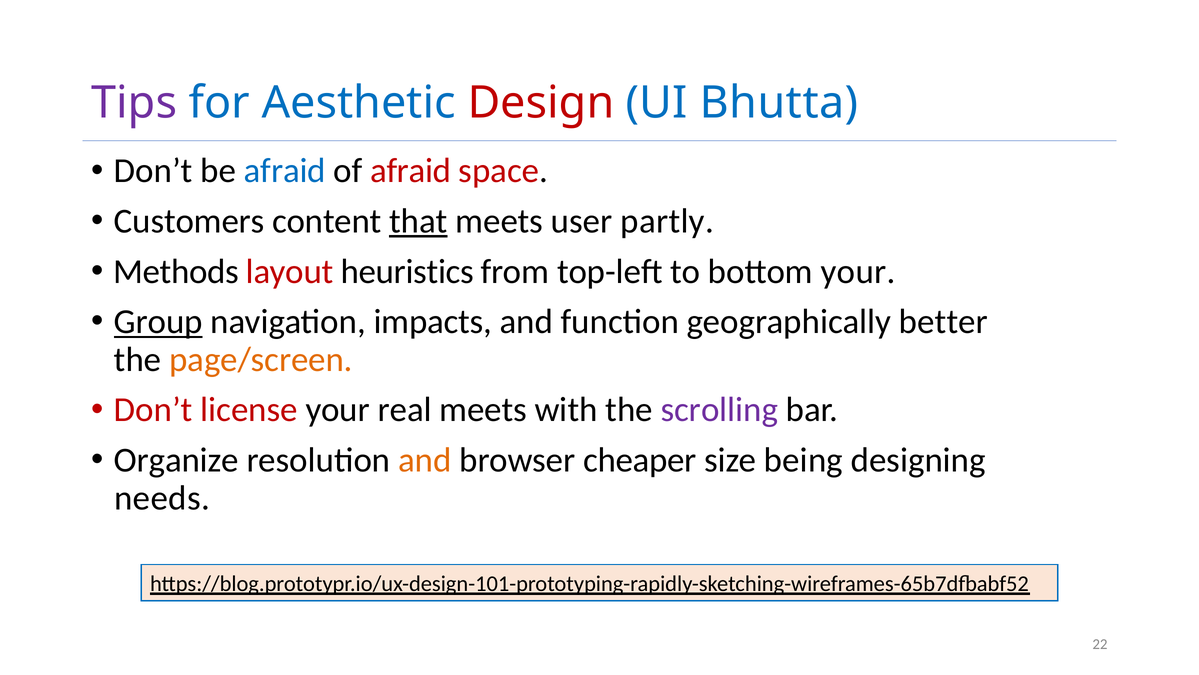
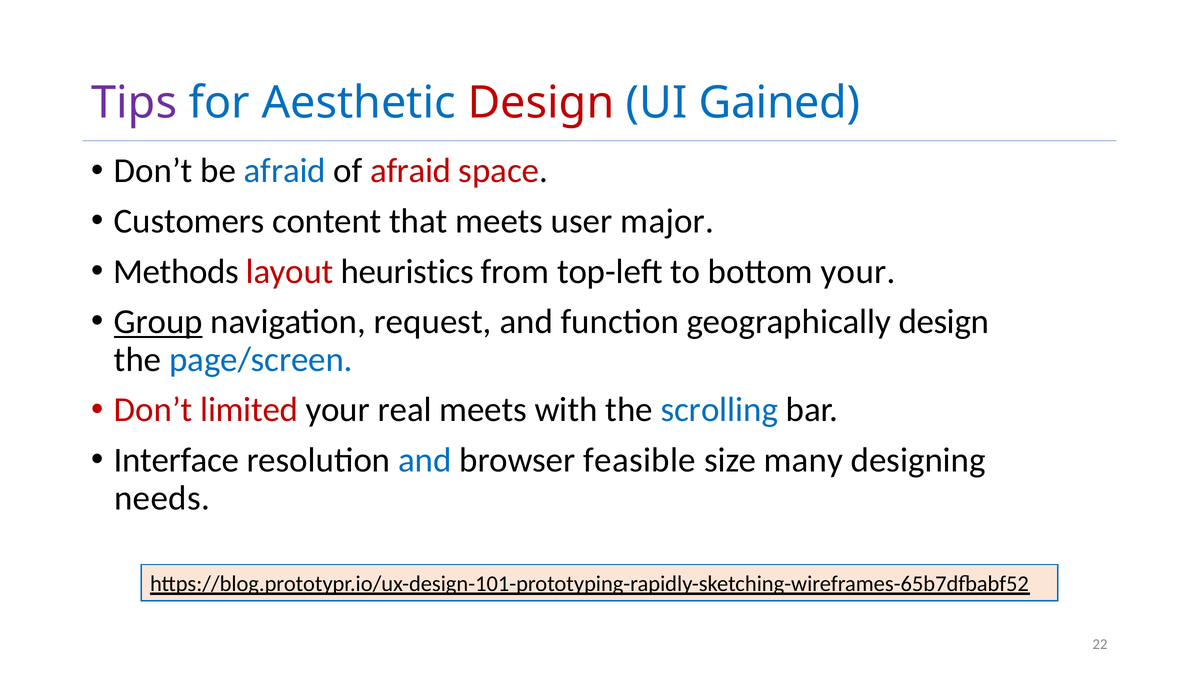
Bhutta: Bhutta -> Gained (780, 103)
that underline: present -> none (418, 221)
partly: partly -> major (667, 221)
impacts: impacts -> request (433, 322)
geographically better: better -> design (944, 322)
page/screen colour: orange -> blue (261, 359)
license: license -> limited (249, 410)
scrolling colour: purple -> blue (719, 410)
Organize: Organize -> Interface (176, 460)
and colour: orange -> blue (425, 460)
cheaper: cheaper -> feasible (640, 460)
being: being -> many (803, 460)
